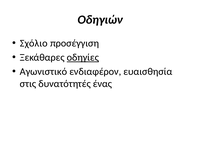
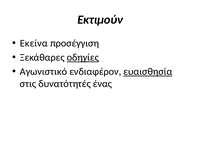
Οδηγιών: Οδηγιών -> Εκτιμούν (100, 20)
Σχόλιο: Σχόλιο -> Εκείνα (34, 43)
ευαισθησία underline: none -> present (148, 72)
